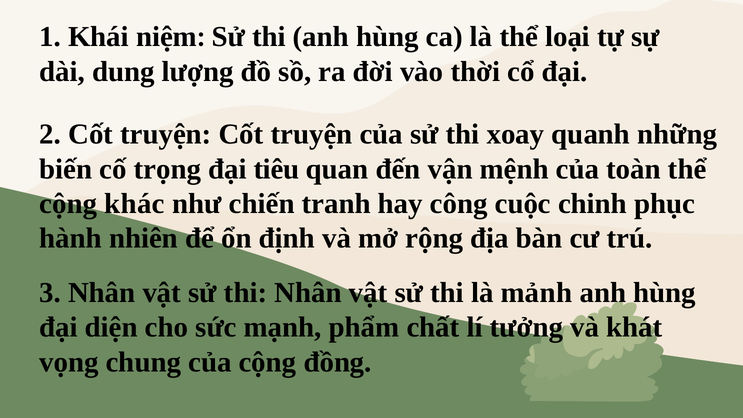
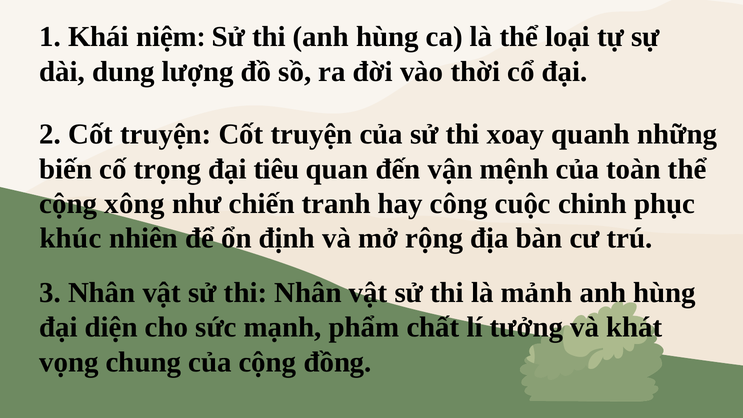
khác: khác -> xông (135, 204)
hành: hành -> khúc (70, 238)
